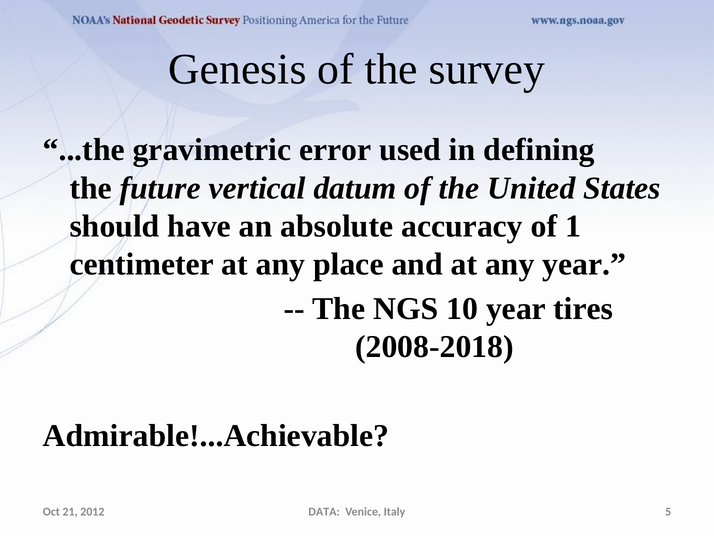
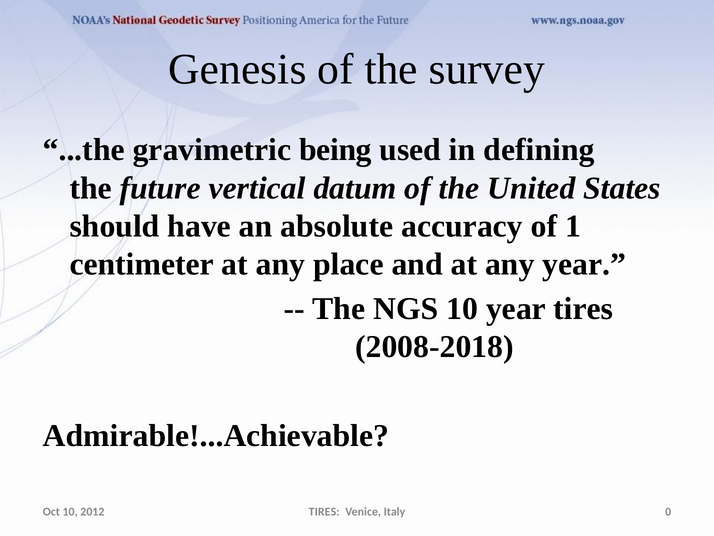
error: error -> being (335, 150)
Oct 21: 21 -> 10 (70, 511)
DATA: DATA -> TIRES (324, 511)
5: 5 -> 0 (668, 511)
